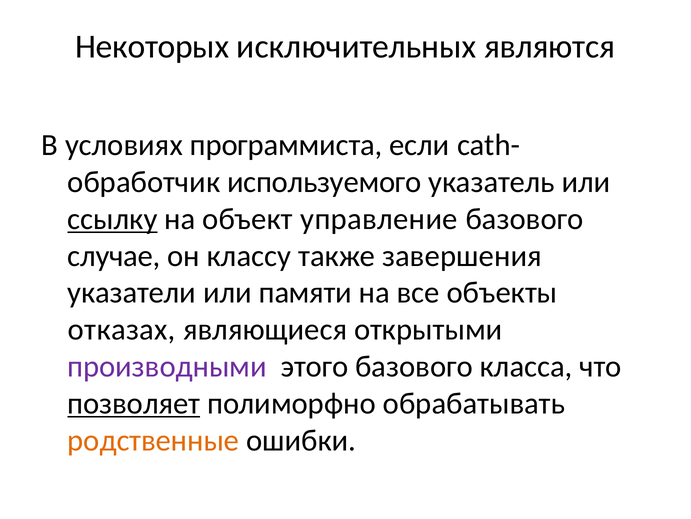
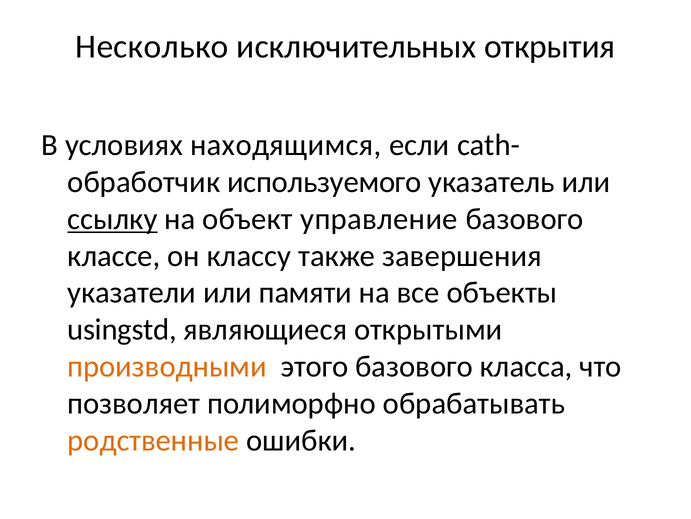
Некоторых: Некоторых -> Несколько (152, 47)
являются: являются -> открытия (550, 47)
программиста: программиста -> находящимся (286, 145)
случае: случае -> классе (114, 256)
отказах: отказах -> usingstd (122, 329)
производными colour: purple -> orange (167, 366)
позволяет underline: present -> none (134, 403)
